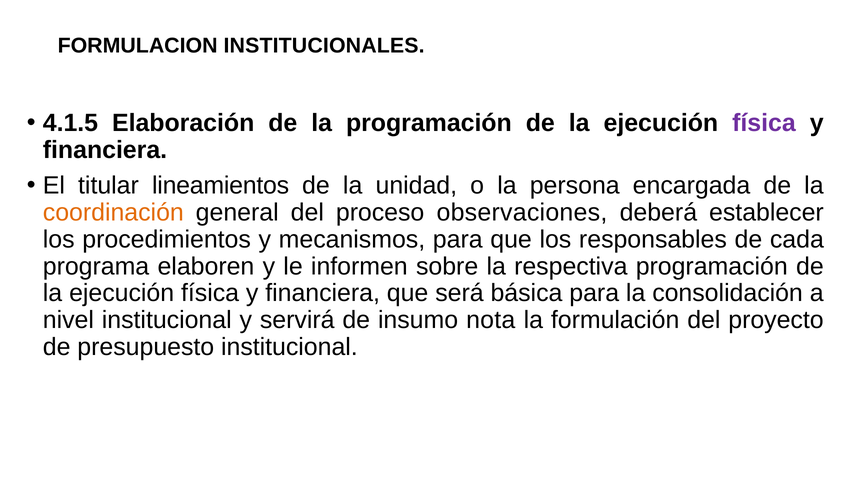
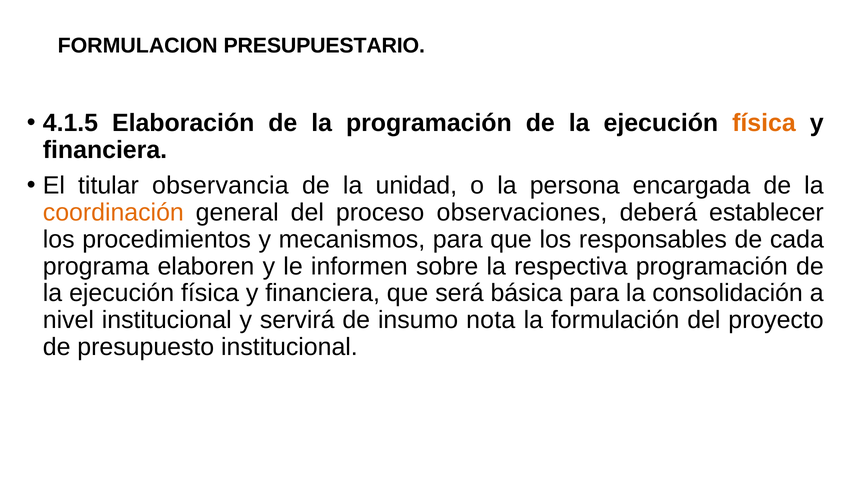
INSTITUCIONALES: INSTITUCIONALES -> PRESUPUESTARIO (324, 46)
física colour: purple -> orange (764, 123)
lineamientos: lineamientos -> observancia (220, 185)
